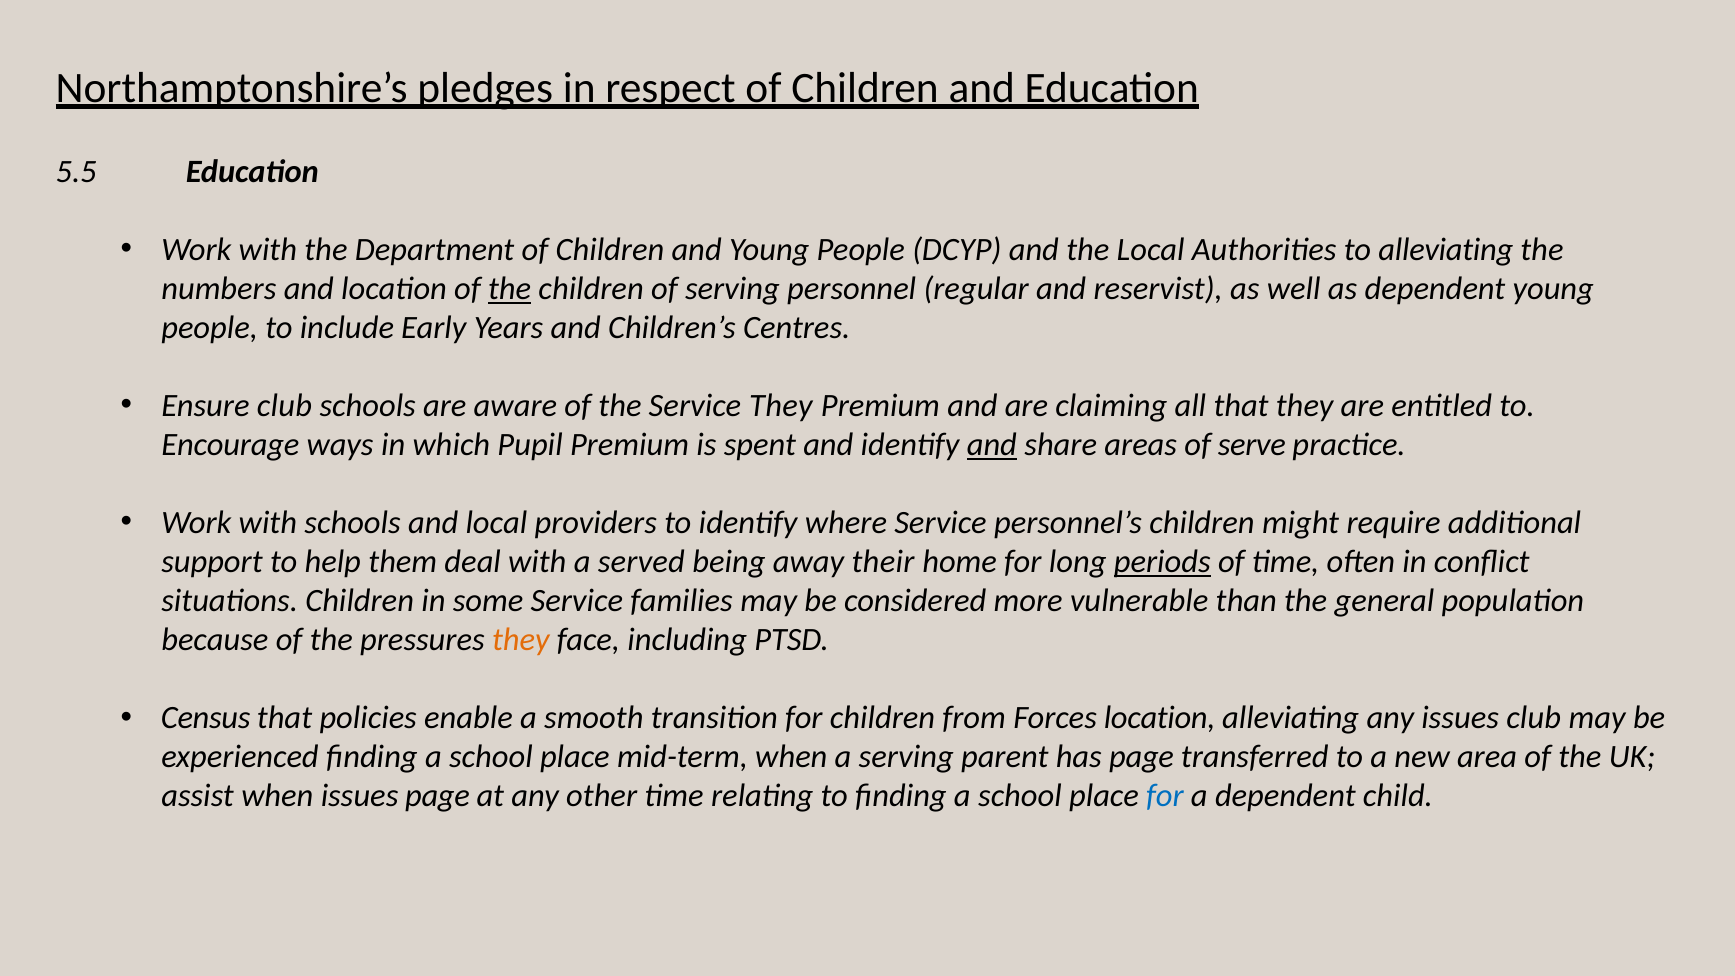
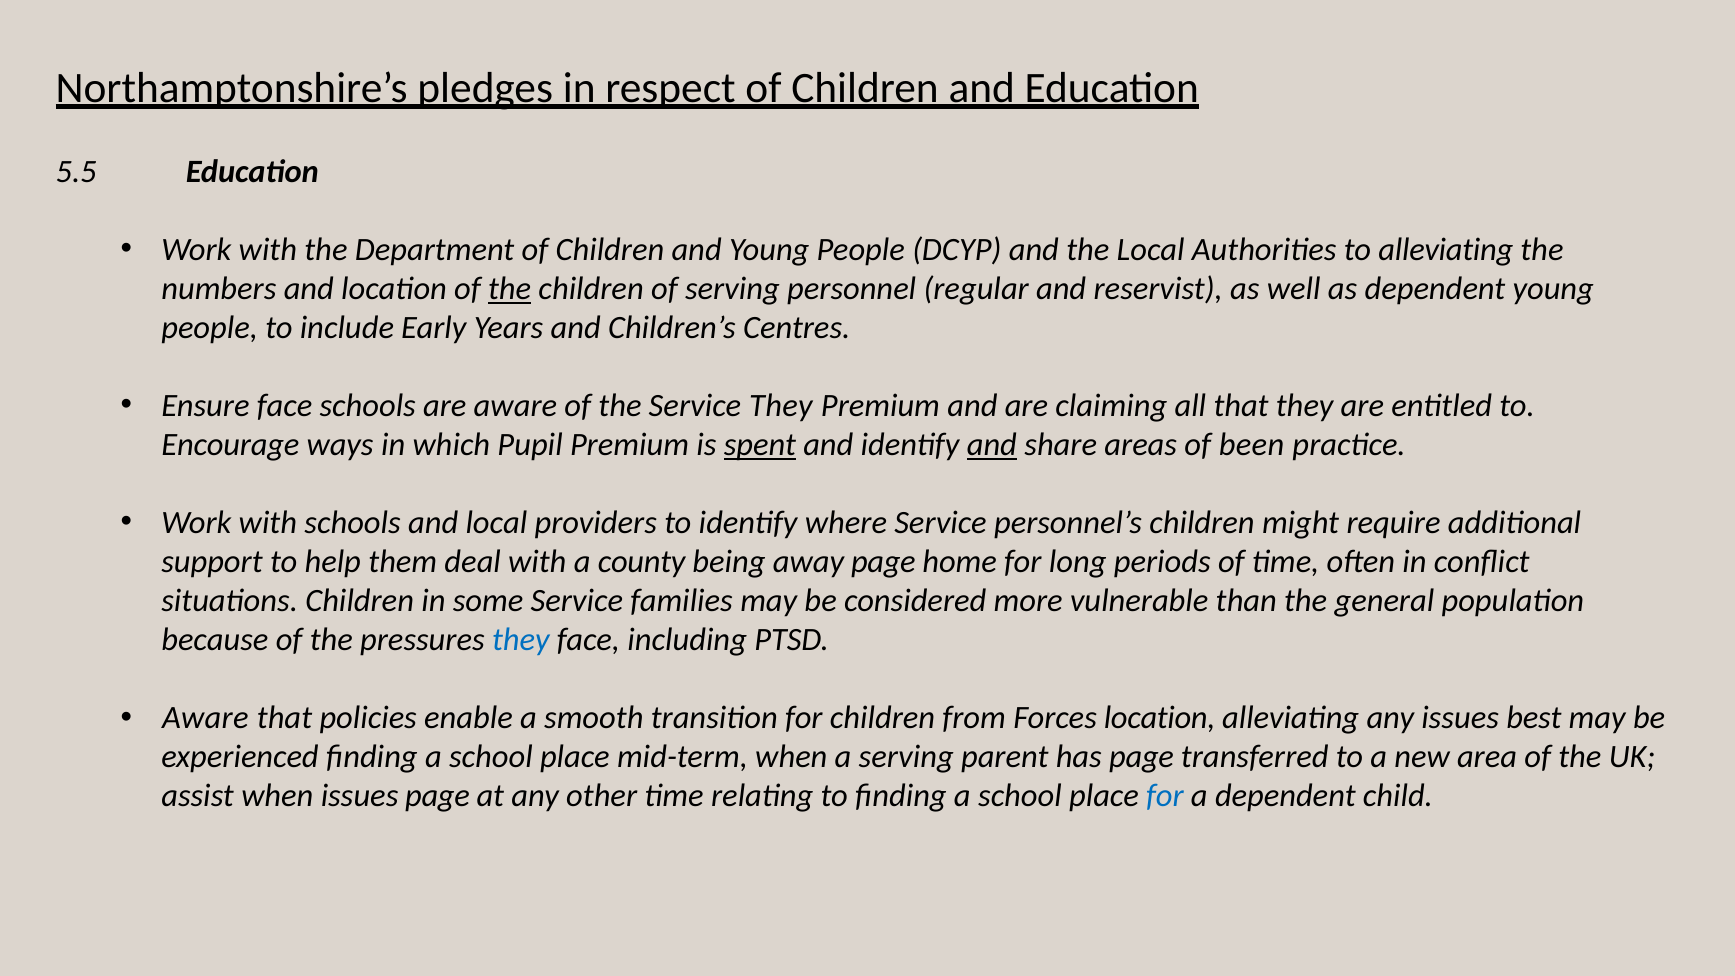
Ensure club: club -> face (285, 406)
spent underline: none -> present (760, 445)
serve: serve -> been (1252, 445)
served: served -> county (642, 562)
away their: their -> page (883, 562)
periods underline: present -> none (1162, 562)
they colour: orange -> blue (521, 640)
Census: Census -> Aware (205, 718)
issues club: club -> best (1534, 718)
